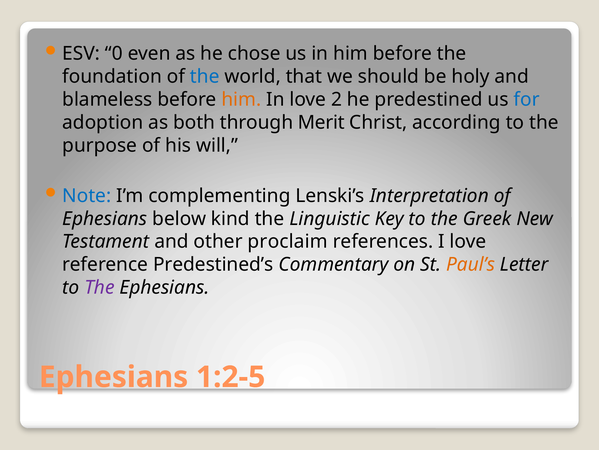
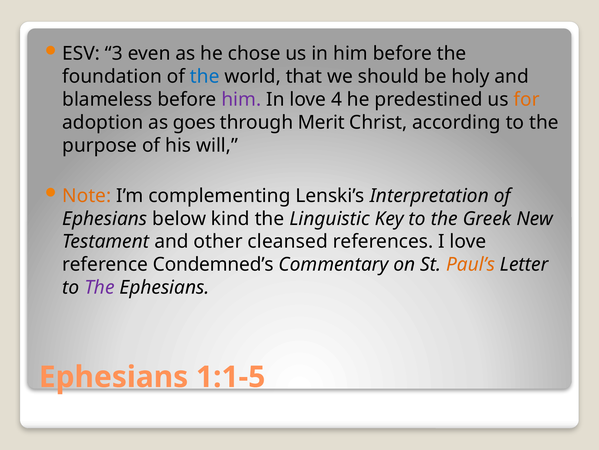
0: 0 -> 3 (114, 54)
him colour: orange -> purple (241, 99)
2: 2 -> 4 (337, 99)
for colour: blue -> orange (527, 99)
both: both -> goes (194, 122)
Note colour: blue -> orange (87, 195)
proclaim: proclaim -> cleansed (288, 241)
Predestined’s: Predestined’s -> Condemned’s (213, 264)
1:2-5: 1:2-5 -> 1:1-5 (231, 376)
